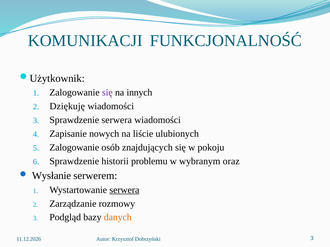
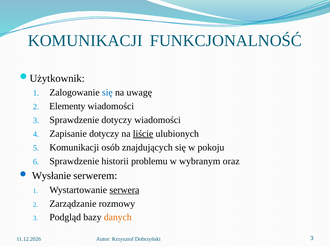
się colour: purple -> blue (107, 93)
innych: innych -> uwagę (139, 93)
Dziękuję: Dziękuję -> Elementy (67, 107)
Sprawdzenie serwera: serwera -> dotyczy (117, 120)
Zapisanie nowych: nowych -> dotyczy (104, 134)
liście underline: none -> present (143, 134)
Zalogowanie: Zalogowanie -> Komunikacji (74, 148)
